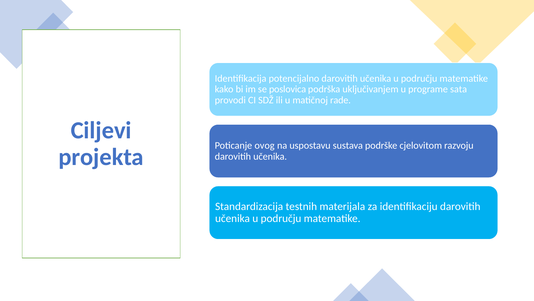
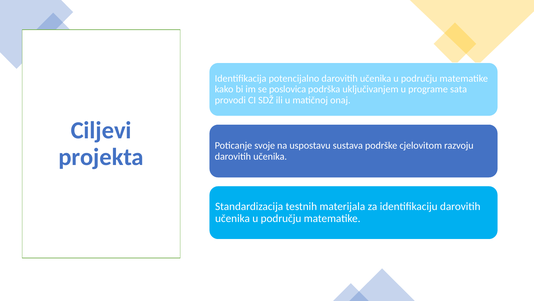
rade: rade -> onaj (340, 100)
ovog: ovog -> svoje (265, 145)
